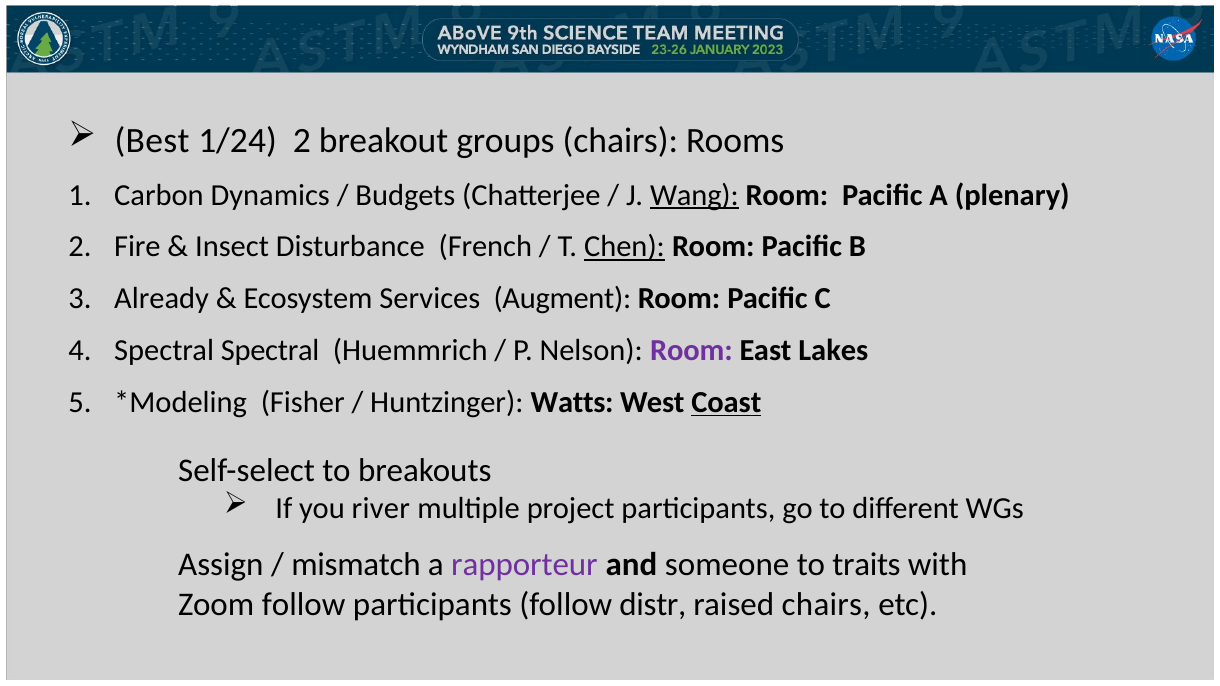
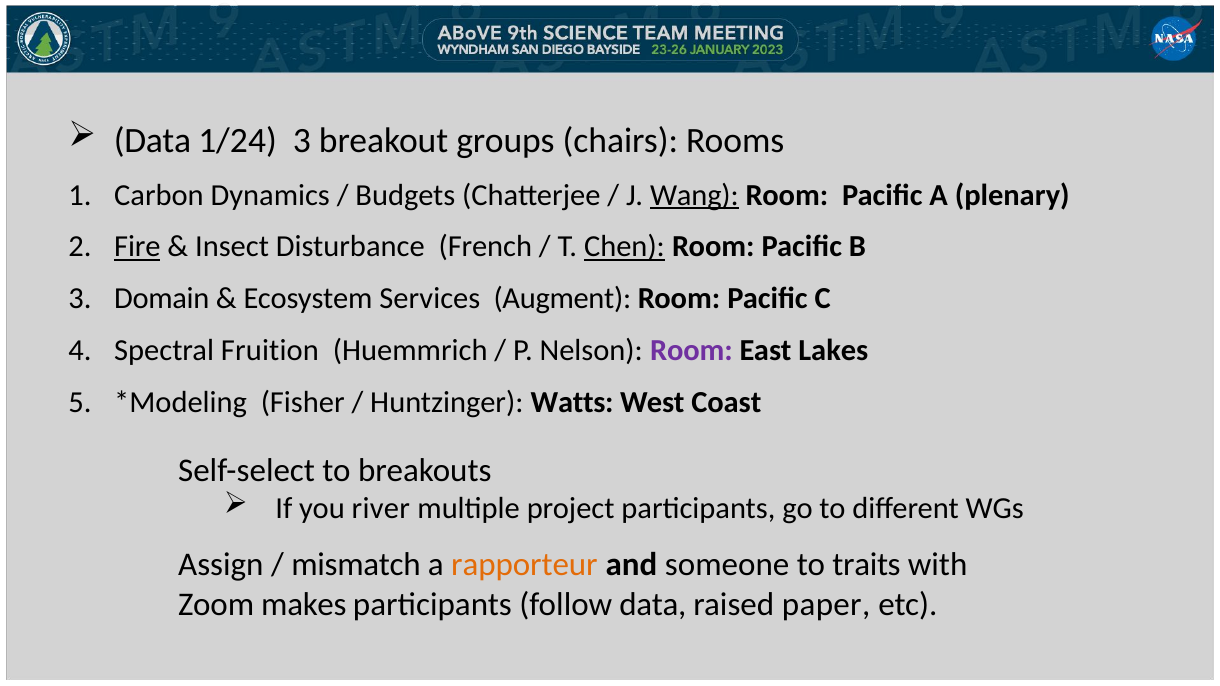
Best: Best -> Data (152, 141)
1/24 2: 2 -> 3 (302, 141)
Fire underline: none -> present (137, 247)
Already: Already -> Domain (162, 299)
Spectral Spectral: Spectral -> Fruition (270, 351)
Coast underline: present -> none (726, 402)
rapporteur colour: purple -> orange (524, 565)
Zoom follow: follow -> makes (304, 605)
follow distr: distr -> data (653, 605)
raised chairs: chairs -> paper (826, 605)
